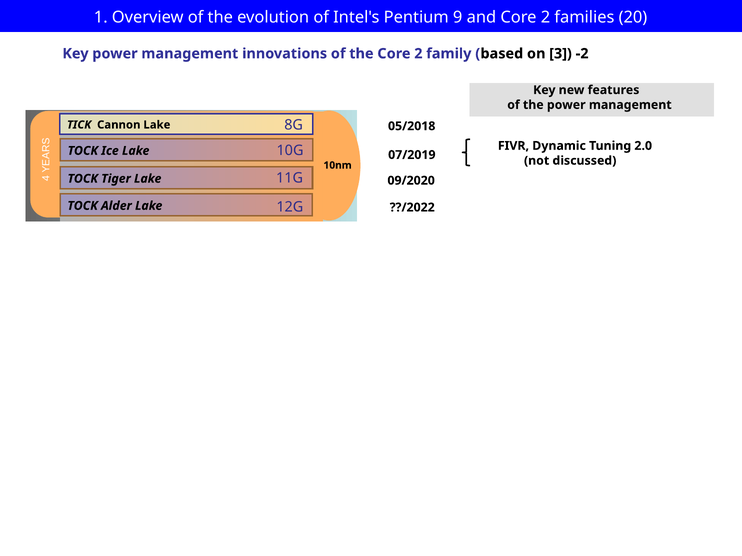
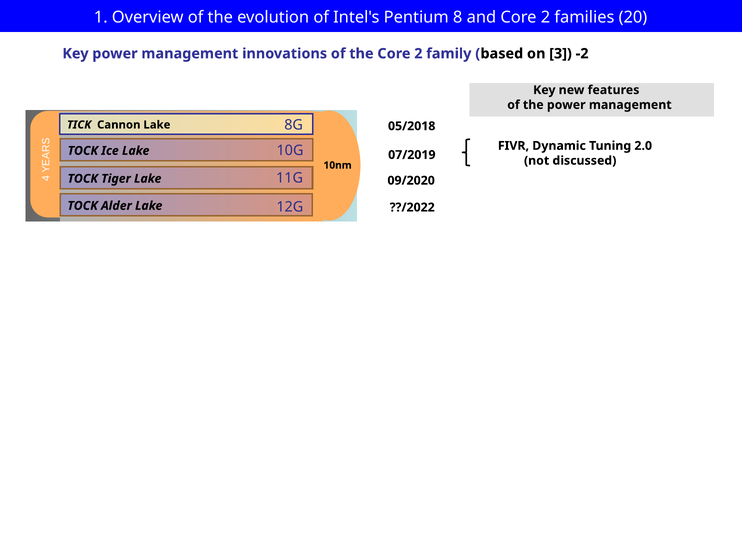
9: 9 -> 8 (458, 17)
